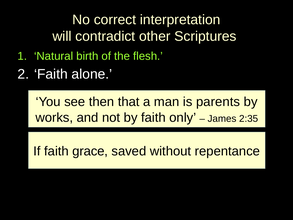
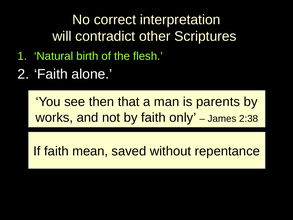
2:35: 2:35 -> 2:38 (249, 118)
grace: grace -> mean (90, 151)
